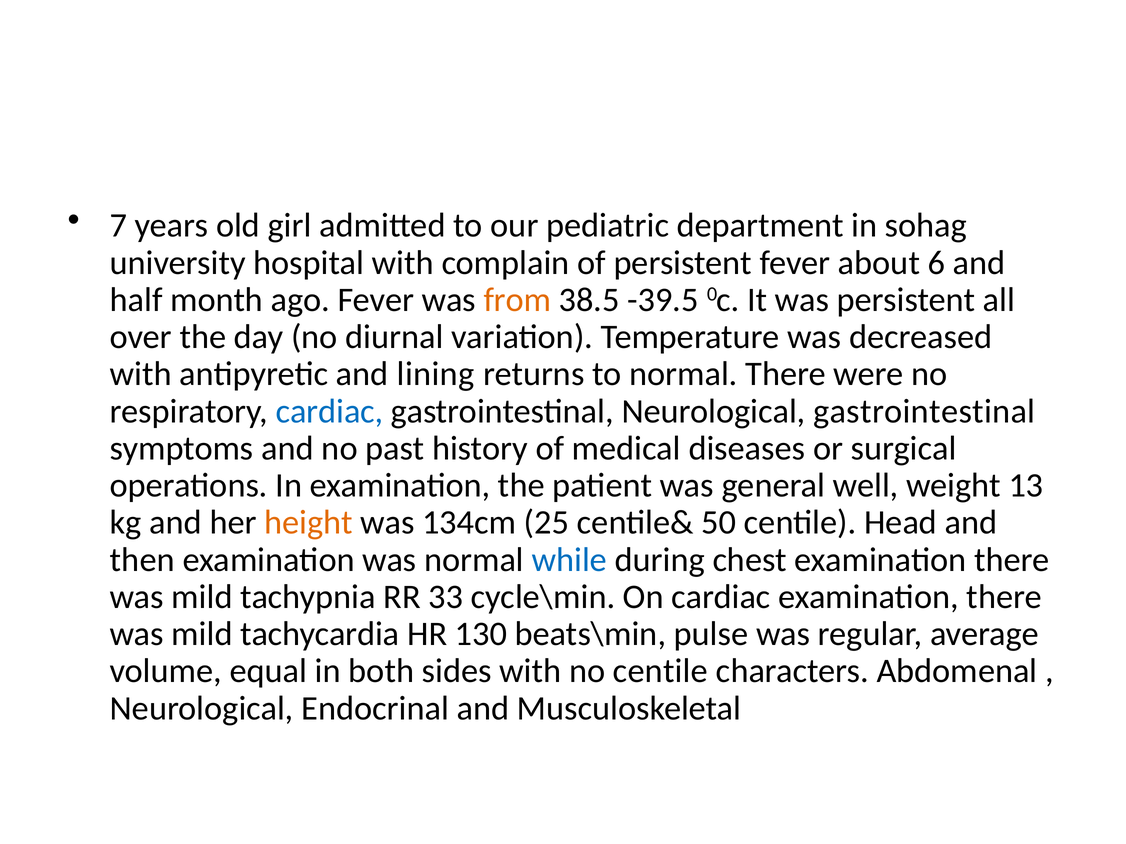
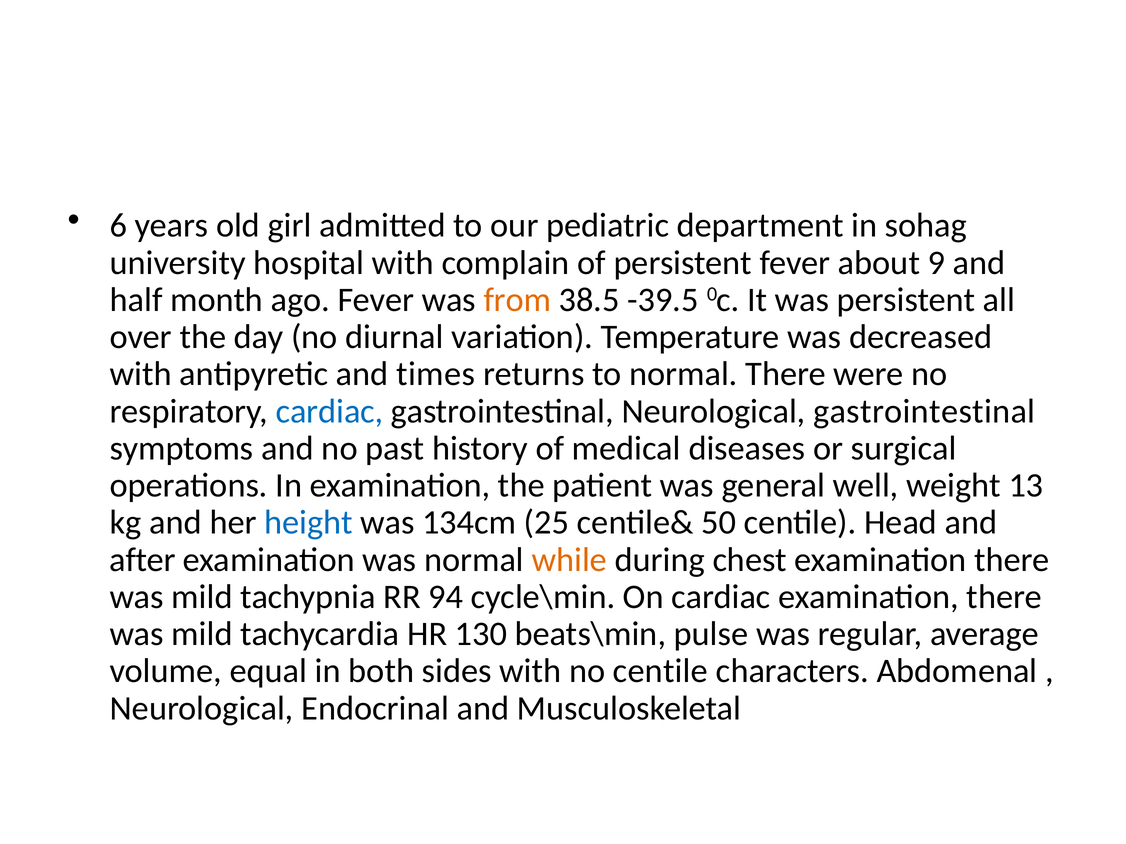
7: 7 -> 6 (119, 226)
6: 6 -> 9 (936, 263)
lining: lining -> times (436, 374)
height colour: orange -> blue (309, 523)
then: then -> after (143, 560)
while colour: blue -> orange (569, 560)
33: 33 -> 94 (446, 597)
